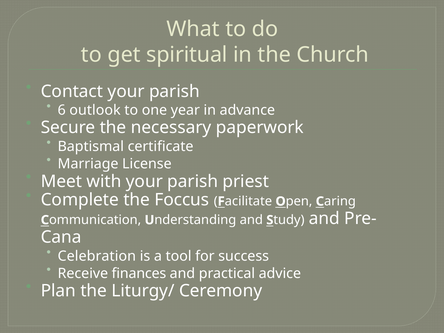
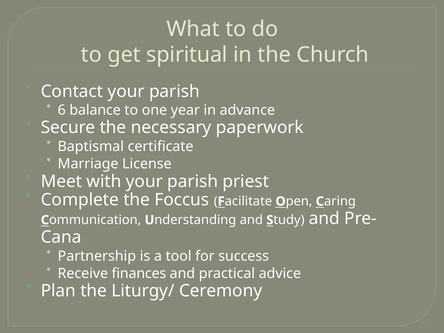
outlook: outlook -> balance (95, 110)
Celebration: Celebration -> Partnership (97, 256)
